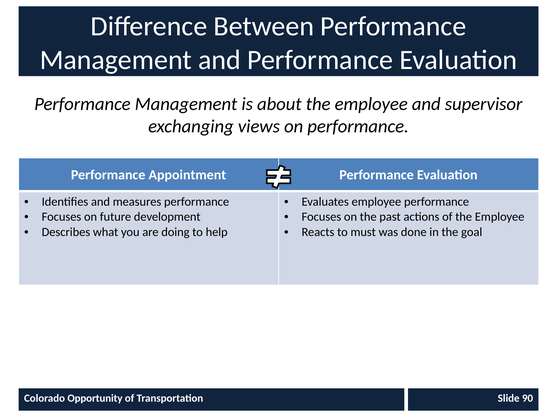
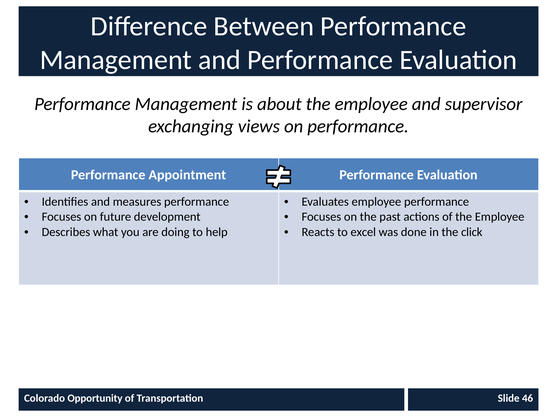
must: must -> excel (363, 232)
goal: goal -> click (472, 232)
90: 90 -> 46 (528, 399)
